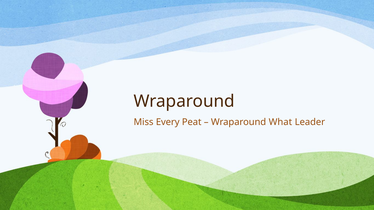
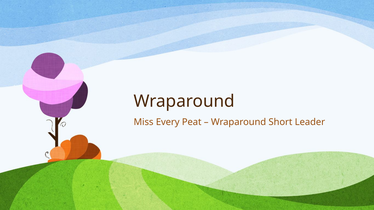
What: What -> Short (280, 122)
